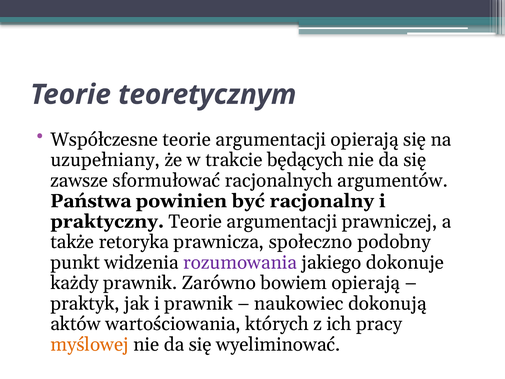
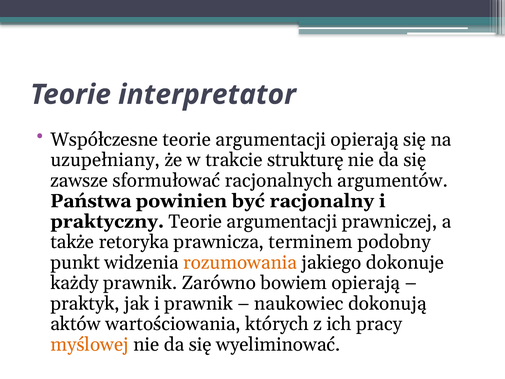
teoretycznym: teoretycznym -> interpretator (207, 95)
będących: będących -> strukturę (305, 160)
społeczno: społeczno -> terminem (311, 242)
rozumowania colour: purple -> orange (240, 262)
